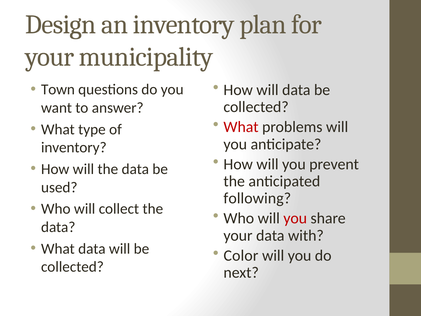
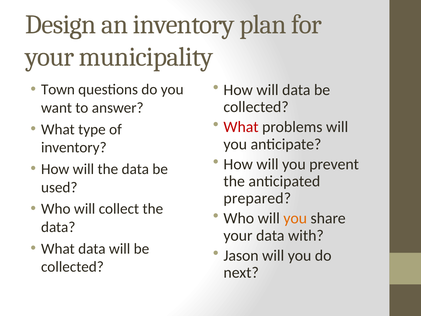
following: following -> prepared (257, 198)
you colour: red -> orange (295, 218)
Color: Color -> Jason (241, 255)
